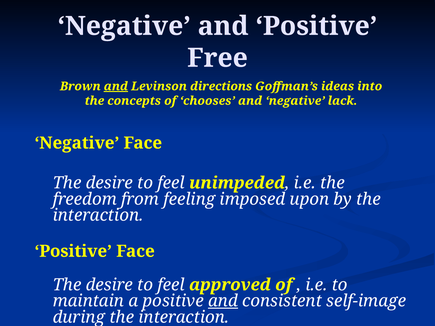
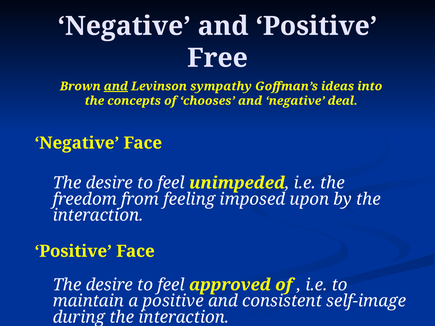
directions: directions -> sympathy (221, 86)
lack: lack -> deal (343, 101)
and underline: present -> none (223, 301)
